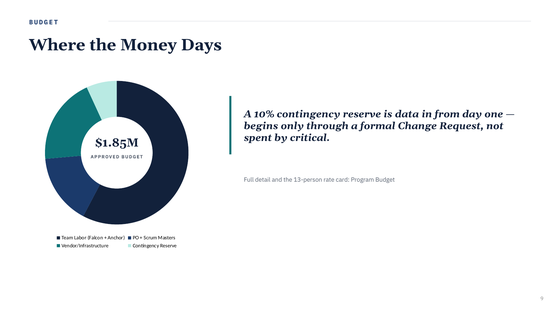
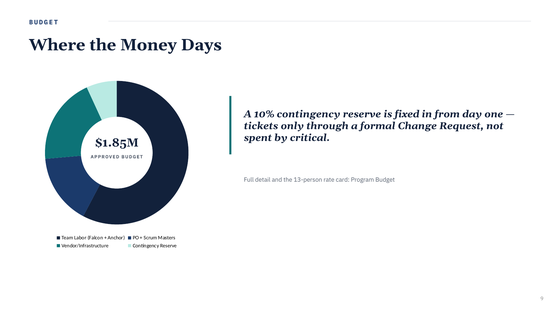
data: data -> fixed (407, 114)
begins: begins -> tickets (261, 126)
